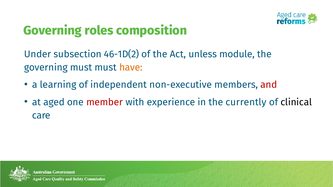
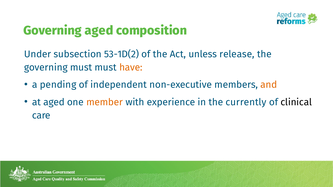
Governing roles: roles -> aged (99, 30)
46-1D(2: 46-1D(2 -> 53-1D(2 (122, 54)
module: module -> release (237, 54)
learning: learning -> pending (58, 85)
and colour: red -> orange (269, 85)
member colour: red -> orange (105, 102)
